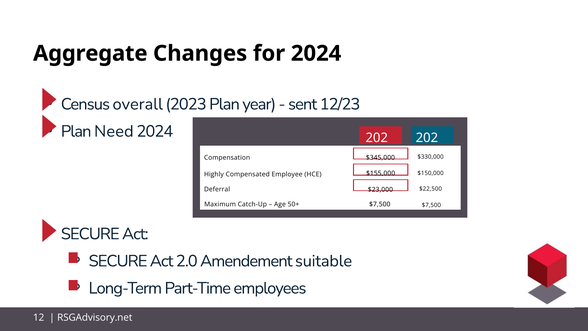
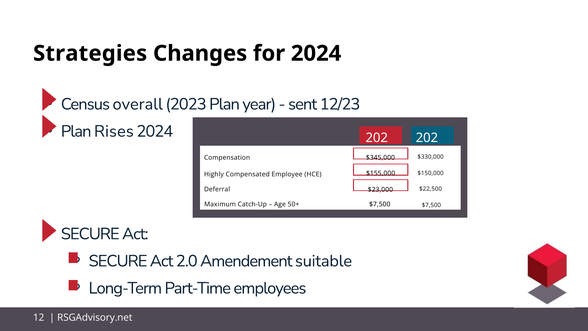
Aggregate: Aggregate -> Strategies (90, 53)
Need: Need -> Rises (114, 131)
